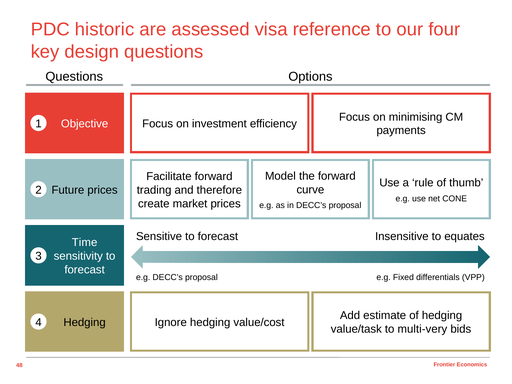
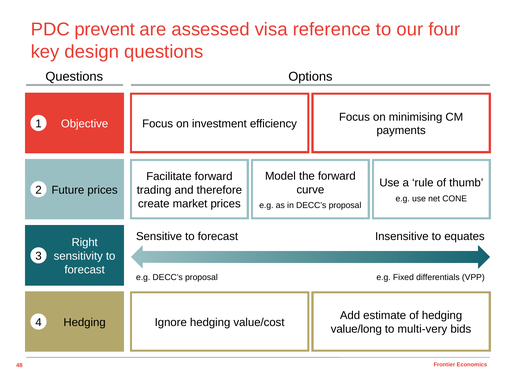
historic: historic -> prevent (105, 30)
Time: Time -> Right (85, 242)
value/task: value/task -> value/long (356, 329)
